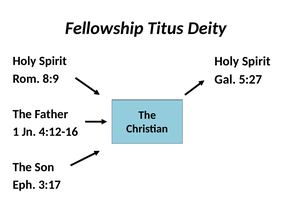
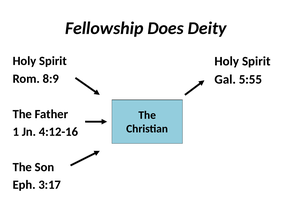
Titus: Titus -> Does (166, 28)
5:27: 5:27 -> 5:55 (250, 79)
